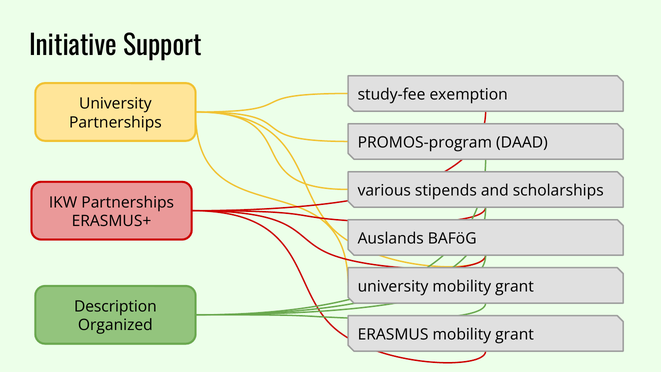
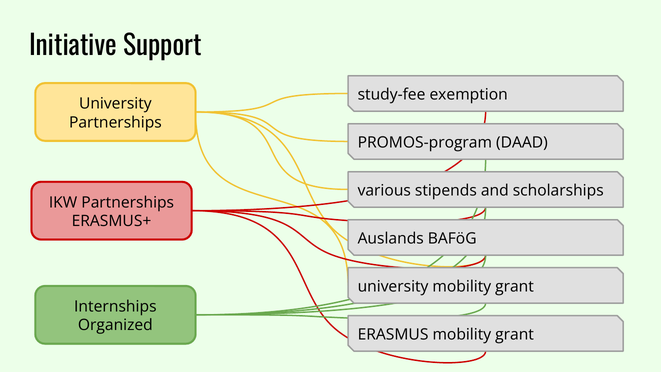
Description: Description -> Internships (115, 306)
